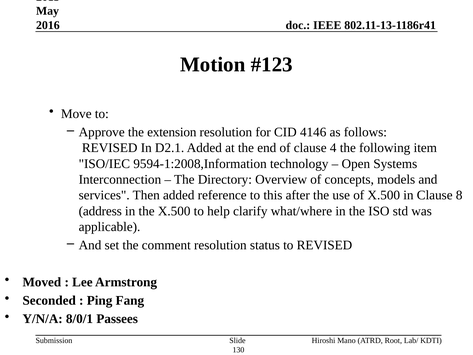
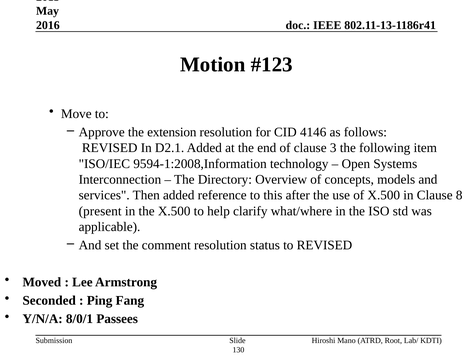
4: 4 -> 3 (333, 148)
address: address -> present (100, 211)
